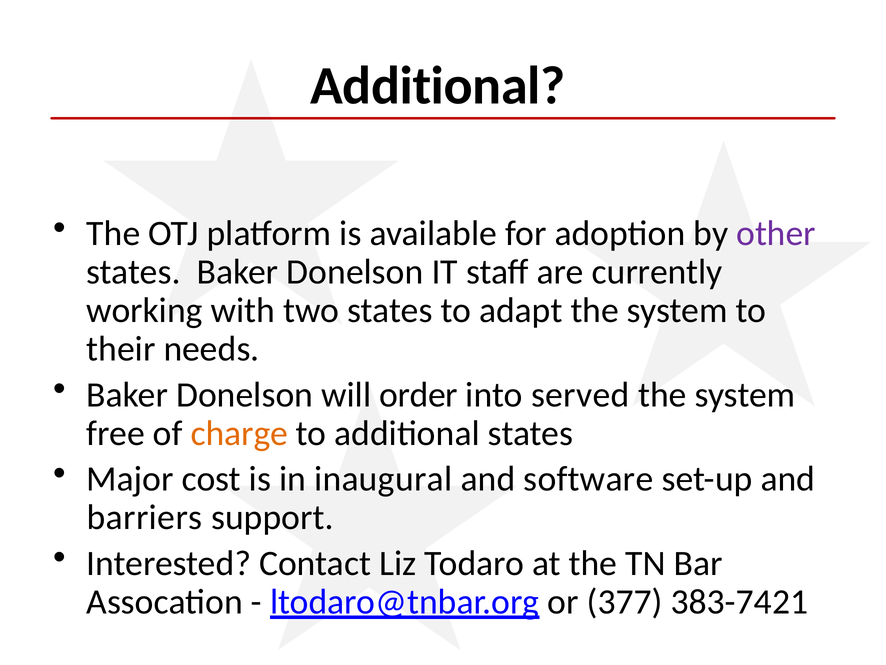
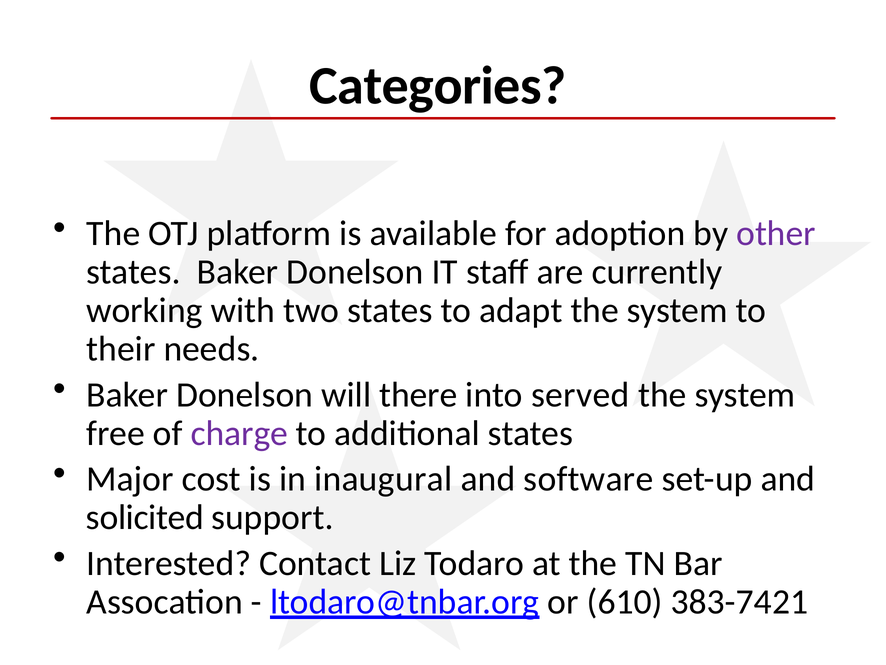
Additional: Additional -> Categories (438, 86)
order: order -> there (418, 395)
charge colour: orange -> purple (239, 433)
barriers: barriers -> solicited (145, 517)
377: 377 -> 610 (625, 601)
